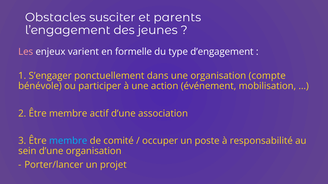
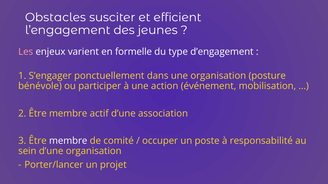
parents: parents -> efficient (178, 17)
compte: compte -> posture (267, 76)
membre colour: light blue -> white (68, 141)
